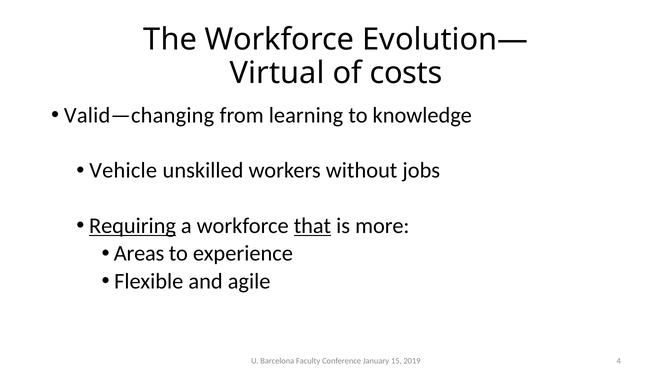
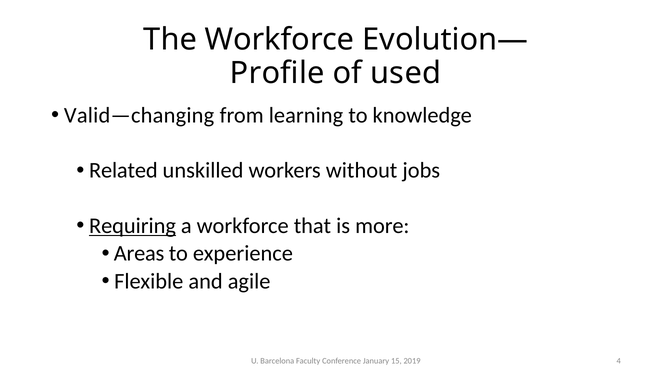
Virtual: Virtual -> Profile (277, 73)
costs: costs -> used (406, 73)
Vehicle: Vehicle -> Related (123, 170)
that underline: present -> none (312, 226)
